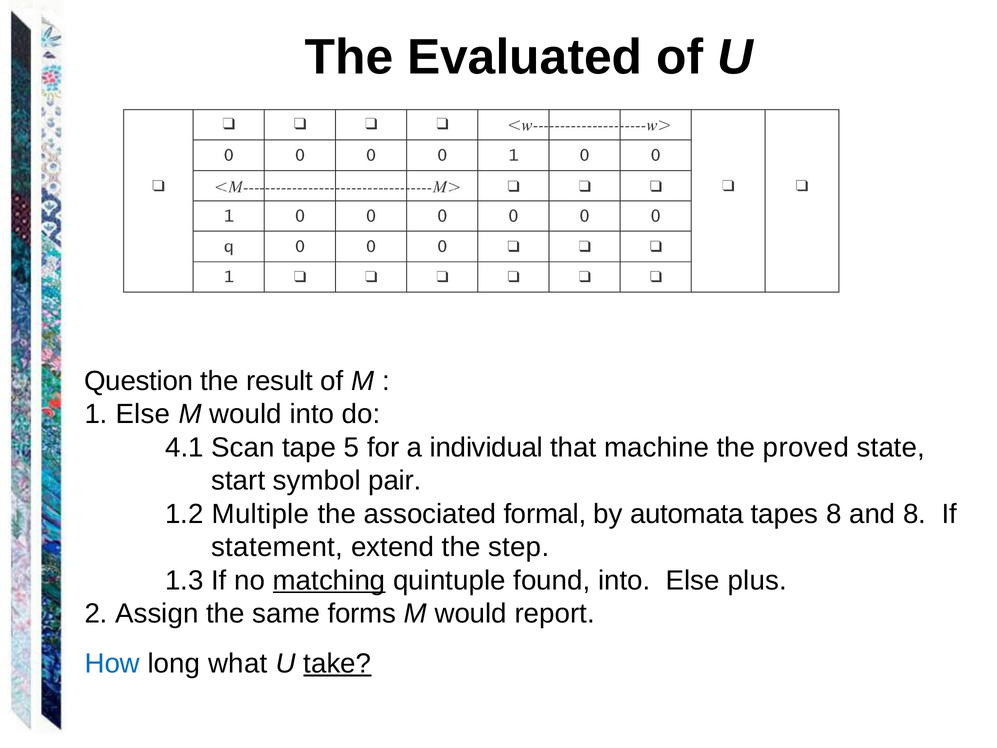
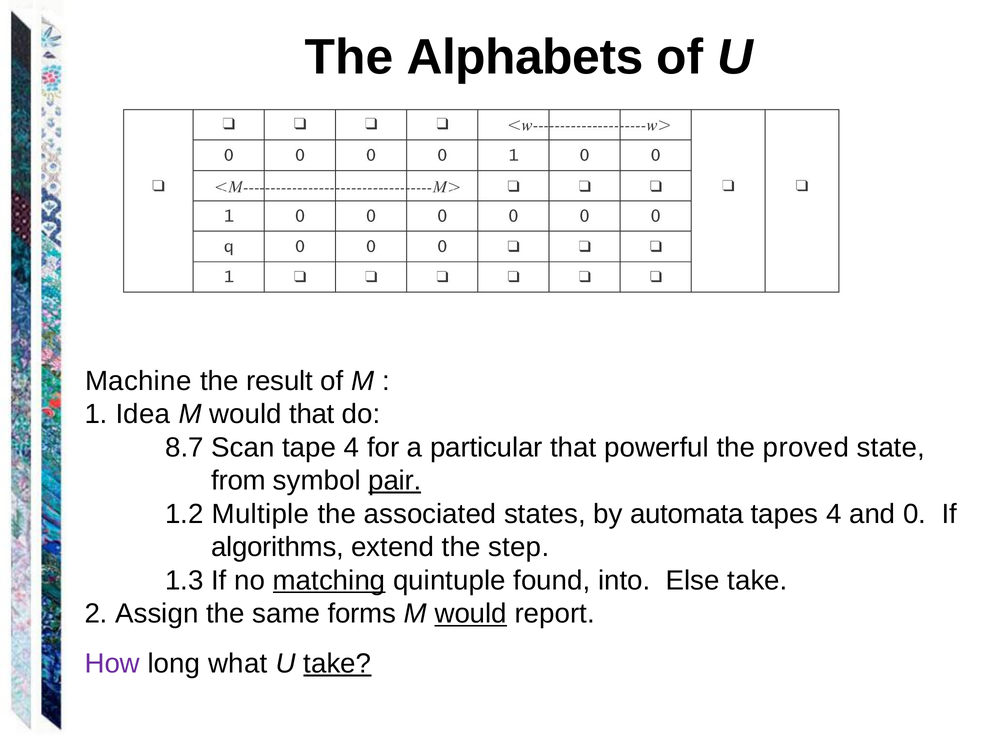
Evaluated: Evaluated -> Alphabets (525, 57)
Question: Question -> Machine (138, 381)
1 Else: Else -> Idea (143, 414)
would into: into -> that (312, 414)
4.1: 4.1 -> 8.7 (184, 447)
tape 5: 5 -> 4 (352, 447)
individual: individual -> particular (486, 447)
machine: machine -> powerful (657, 447)
start: start -> from (238, 480)
pair underline: none -> present (395, 480)
formal: formal -> states (545, 514)
tapes 8: 8 -> 4 (834, 514)
and 8: 8 -> 0 (915, 514)
statement: statement -> algorithms (277, 547)
Else plus: plus -> take (757, 580)
would underline: none -> present (471, 613)
How colour: blue -> purple (112, 663)
